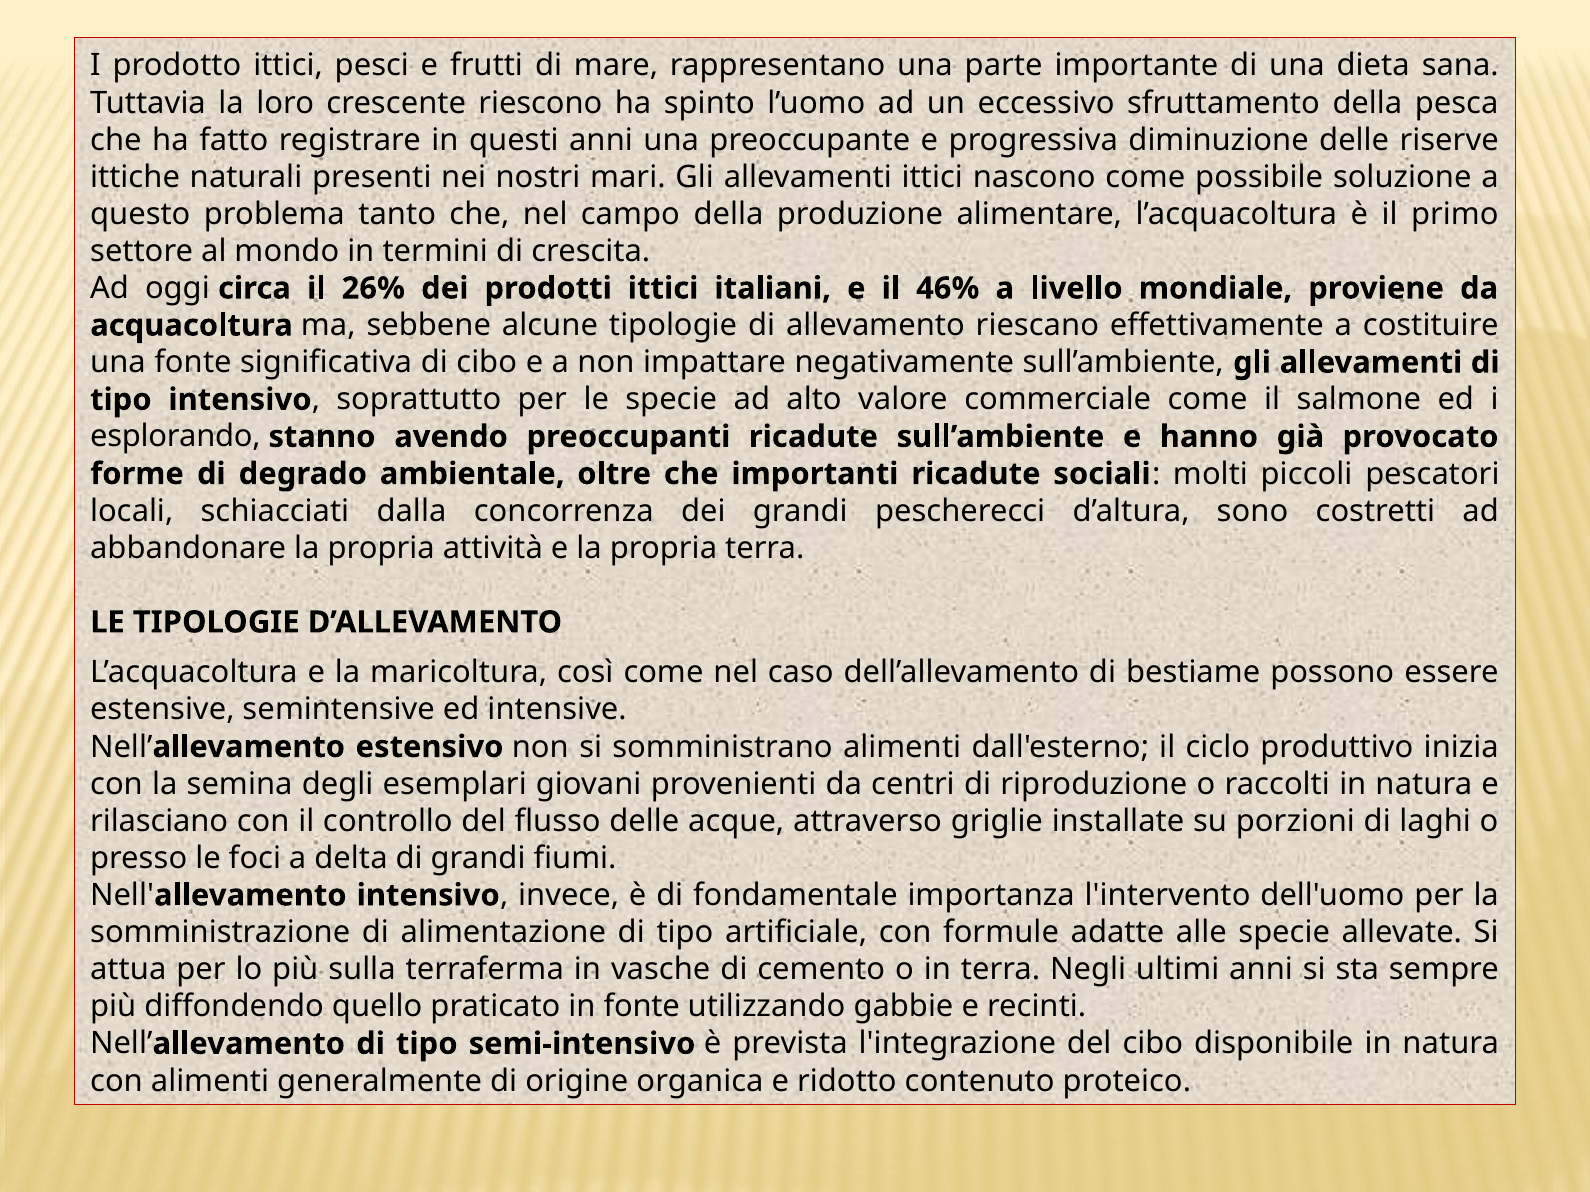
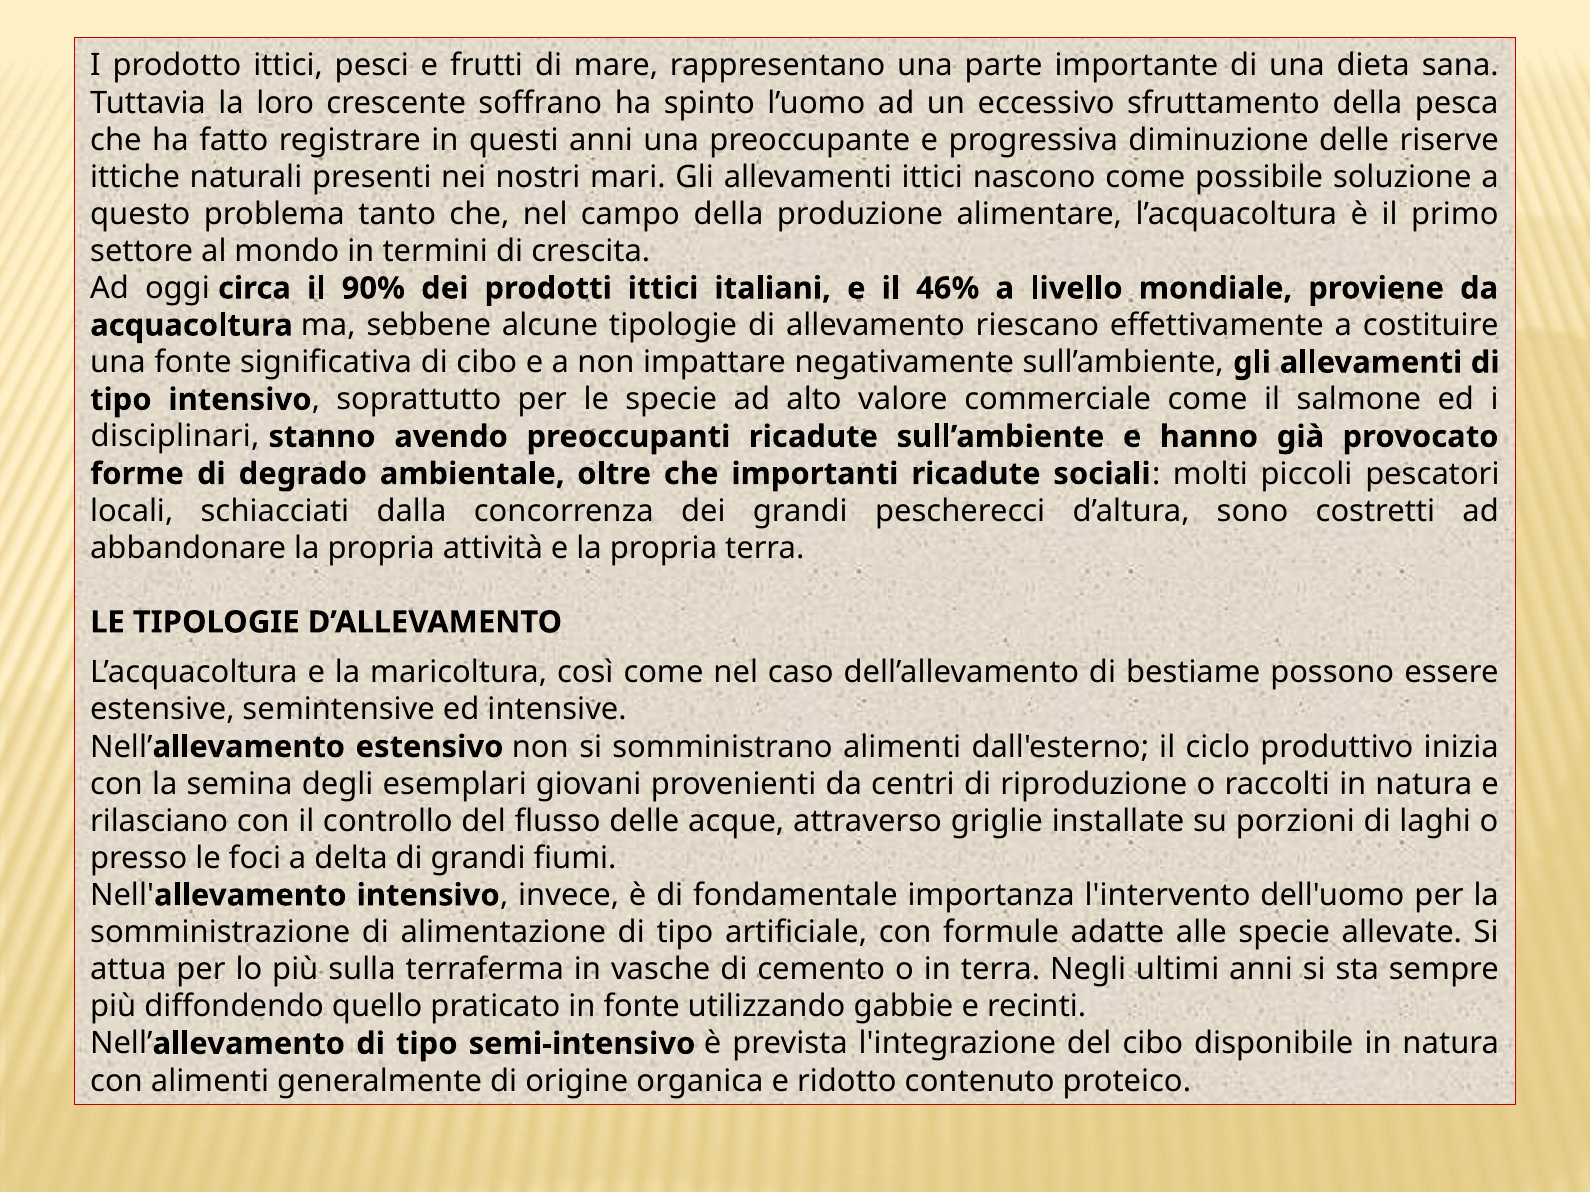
riescono: riescono -> soffrano (540, 103)
26%: 26% -> 90% (373, 288)
esplorando: esplorando -> disciplinari (175, 437)
